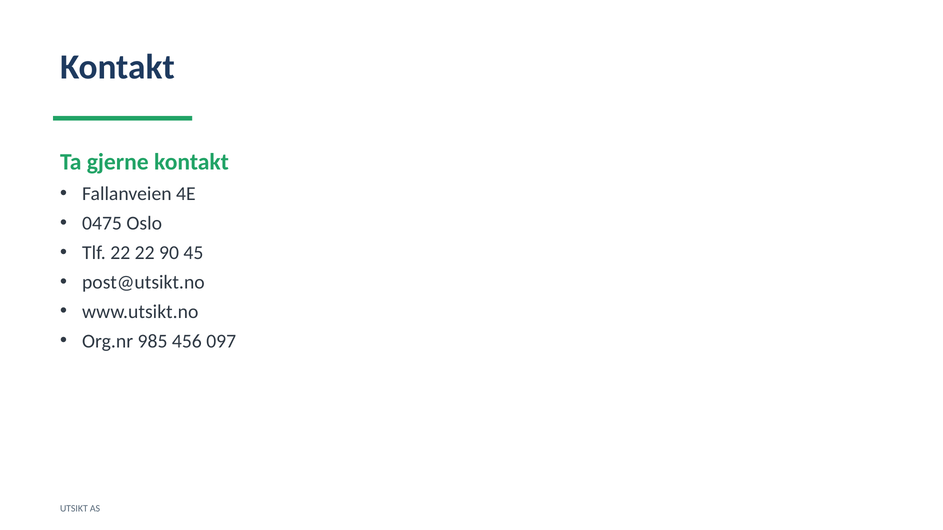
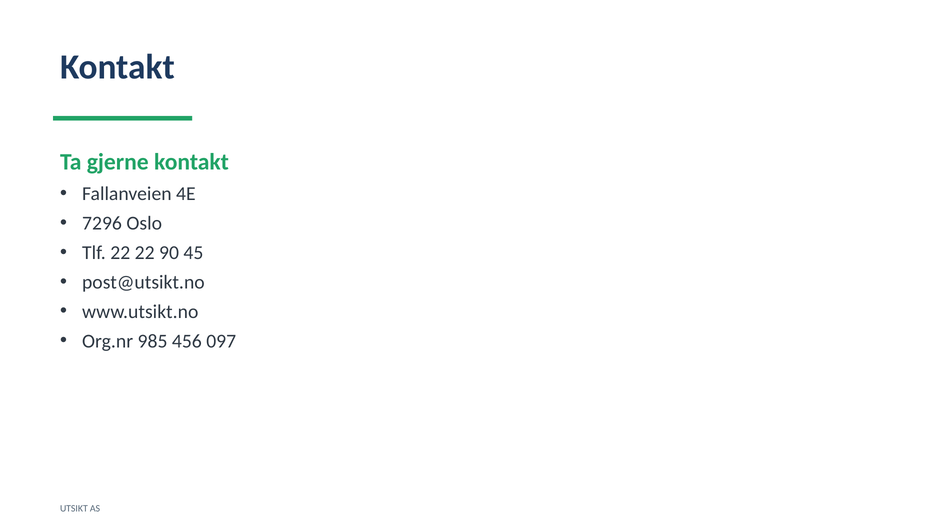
0475: 0475 -> 7296 (102, 223)
